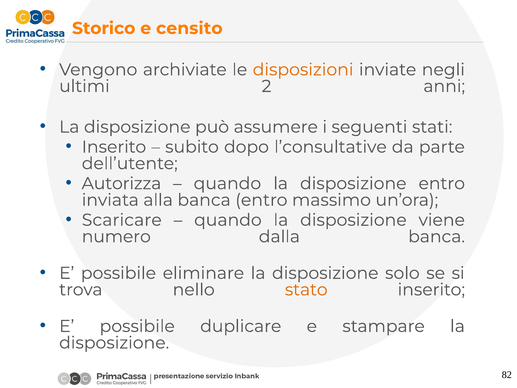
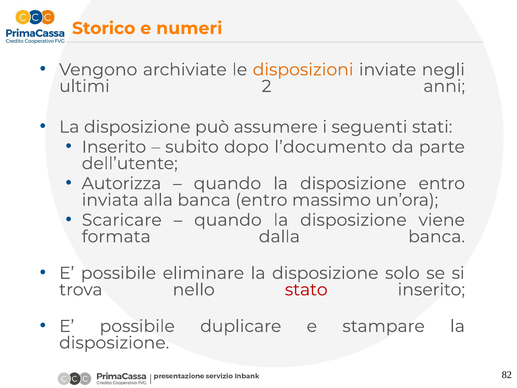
censito: censito -> numeri (189, 28)
l’consultative: l’consultative -> l’documento (330, 147)
numero: numero -> formata (116, 236)
stato colour: orange -> red (306, 290)
